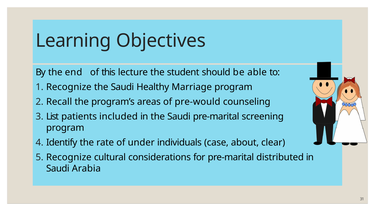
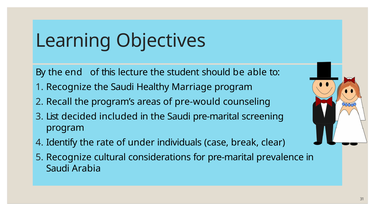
patients: patients -> decided (79, 117)
about: about -> break (245, 143)
distributed: distributed -> prevalence (280, 157)
